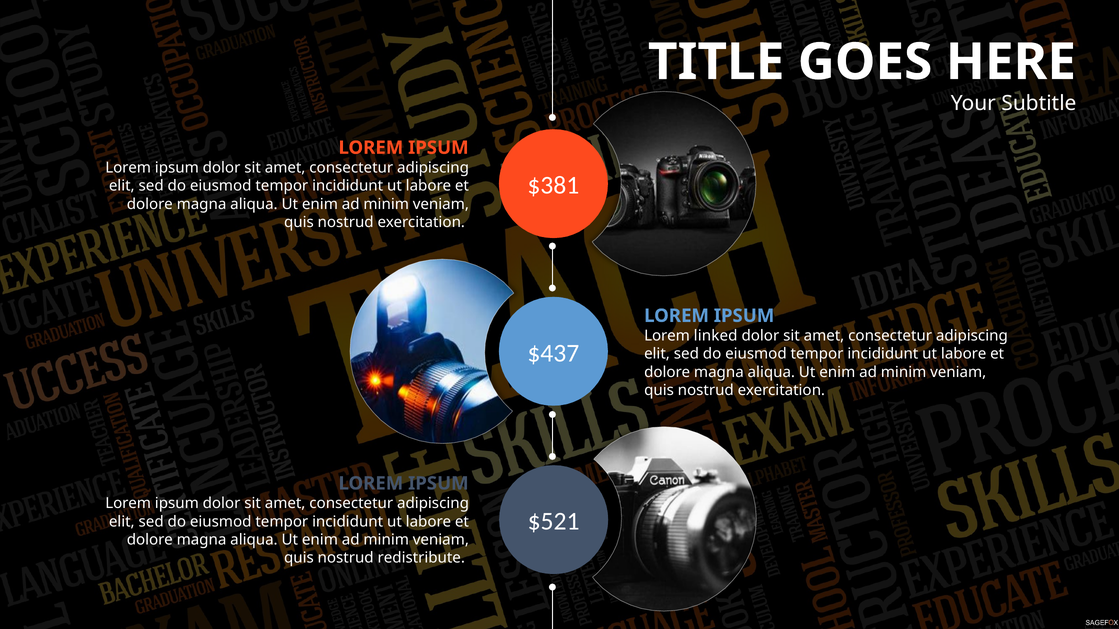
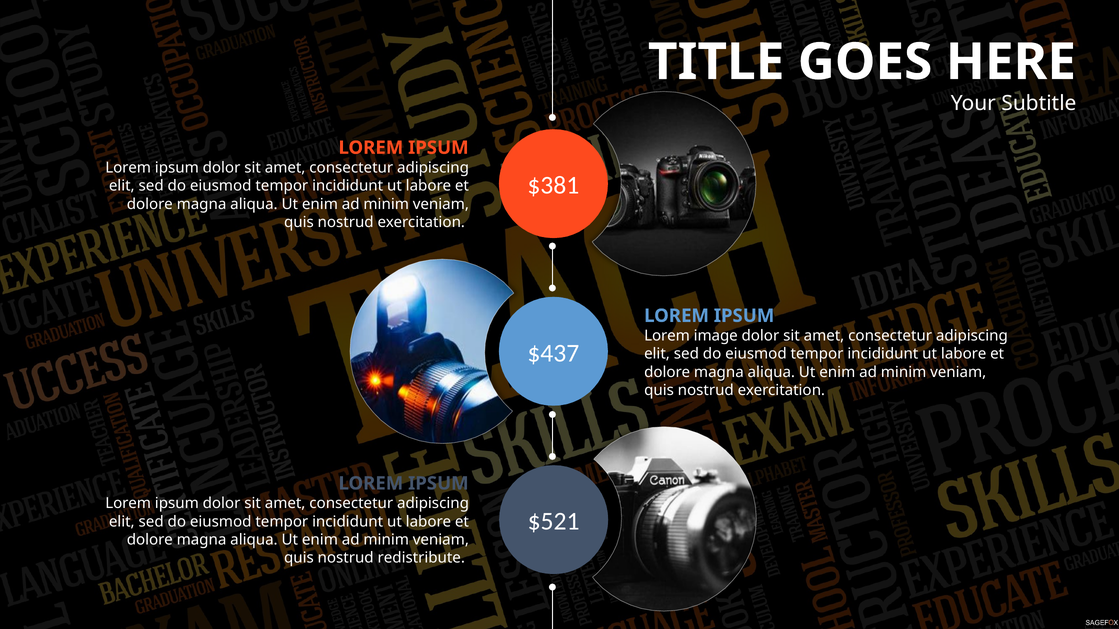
linked: linked -> image (716, 336)
